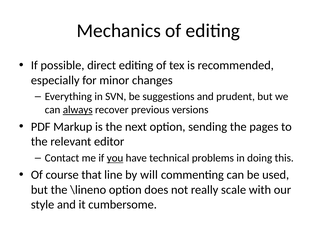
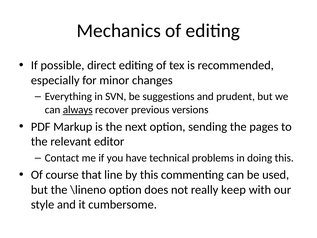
you underline: present -> none (115, 158)
by will: will -> this (149, 175)
scale: scale -> keep (234, 190)
